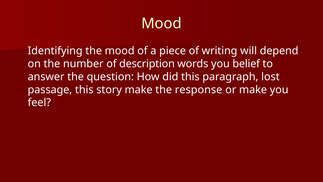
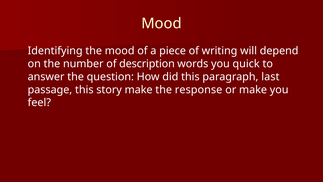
belief: belief -> quick (246, 64)
lost: lost -> last (270, 77)
